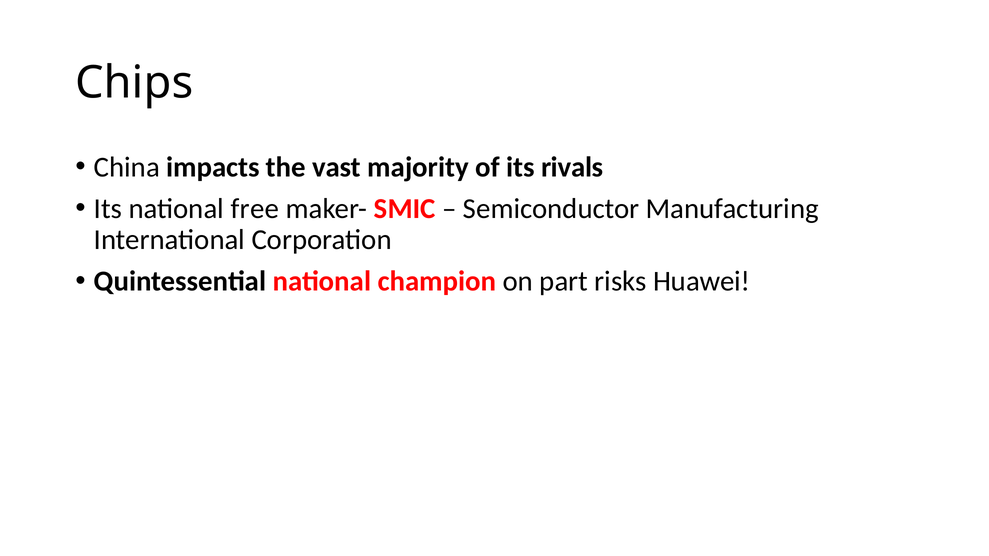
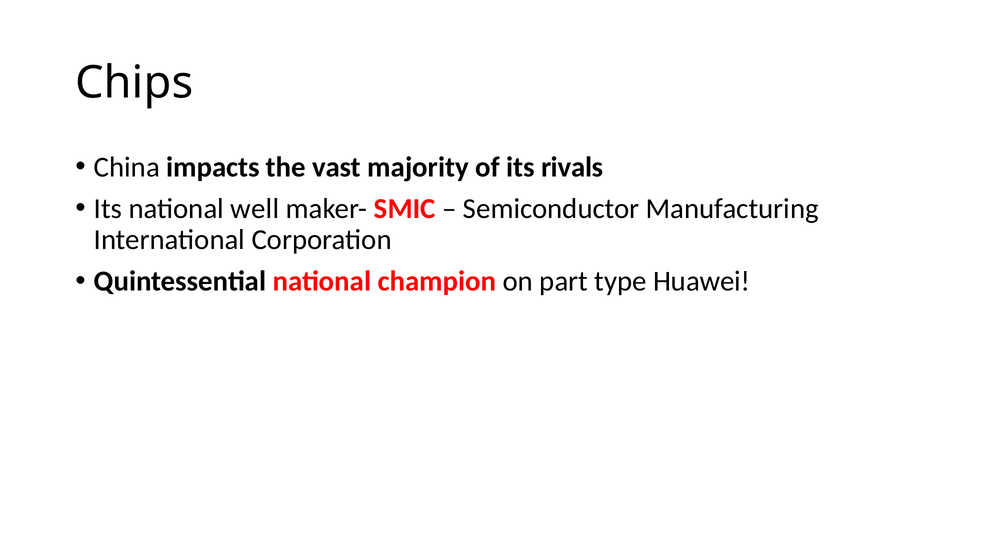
free: free -> well (255, 209)
risks: risks -> type (621, 281)
